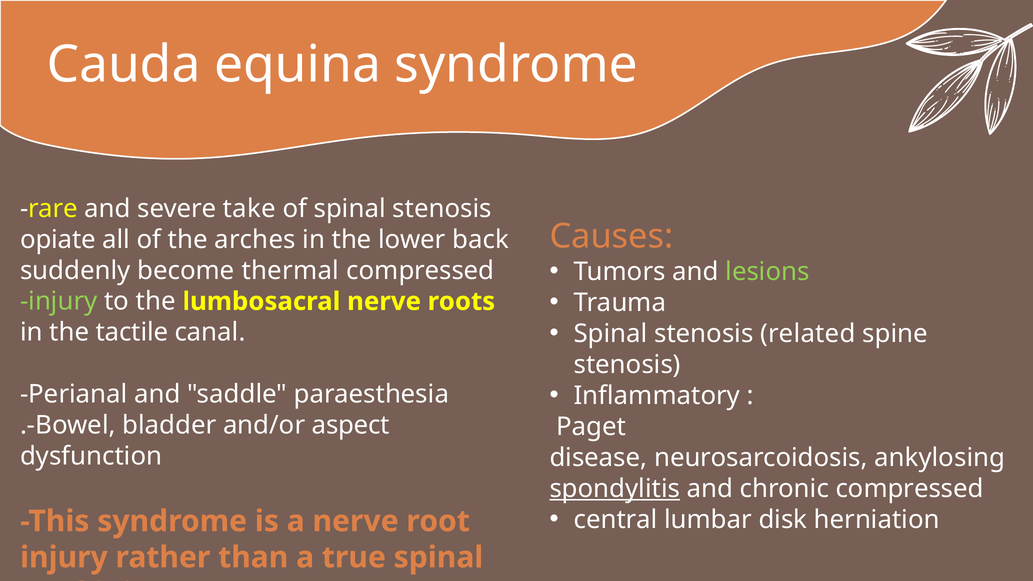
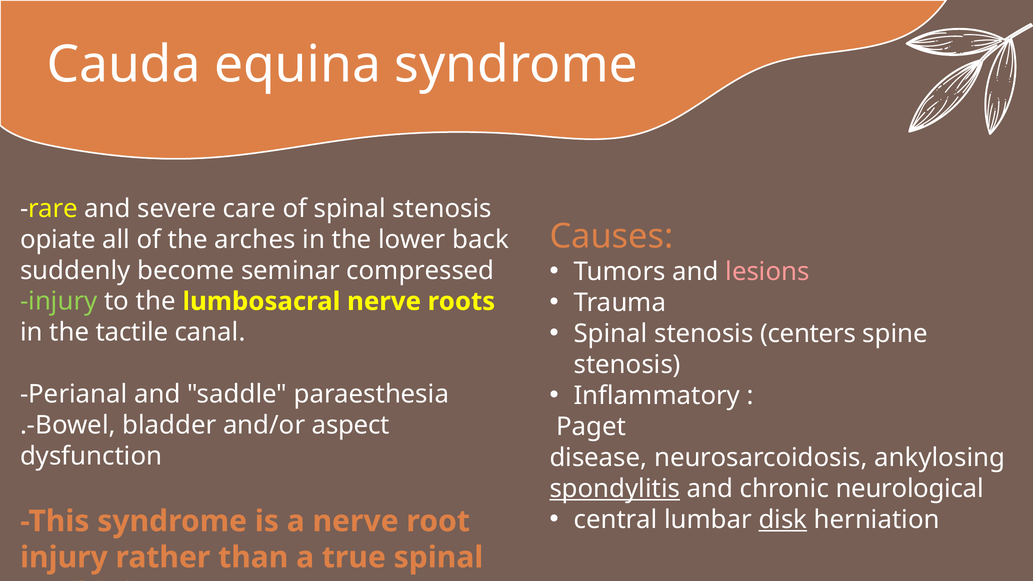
take: take -> care (249, 209)
lesions colour: light green -> pink (767, 272)
thermal: thermal -> seminar (290, 271)
related: related -> centers (808, 334)
chronic compressed: compressed -> neurological (910, 489)
disk underline: none -> present (783, 520)
